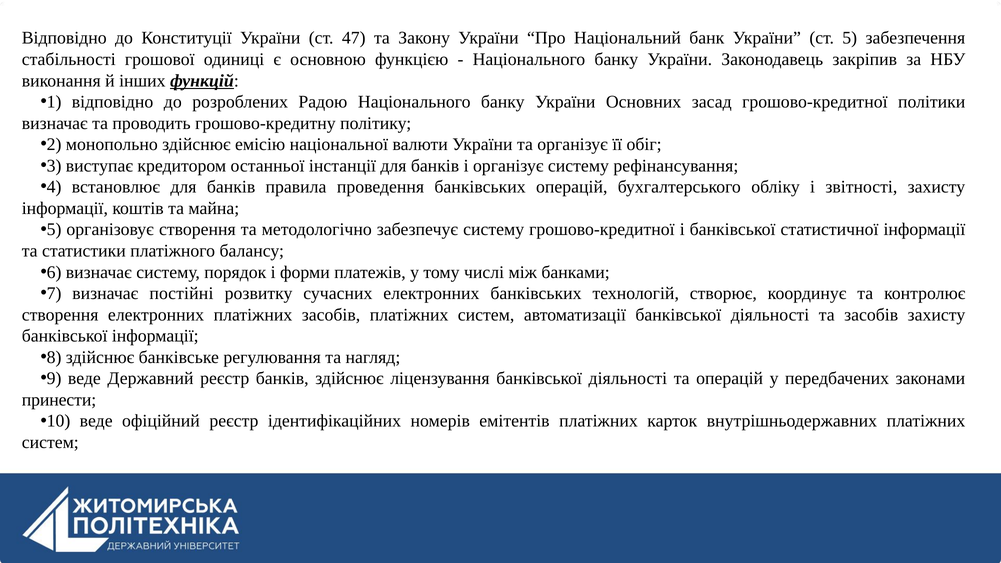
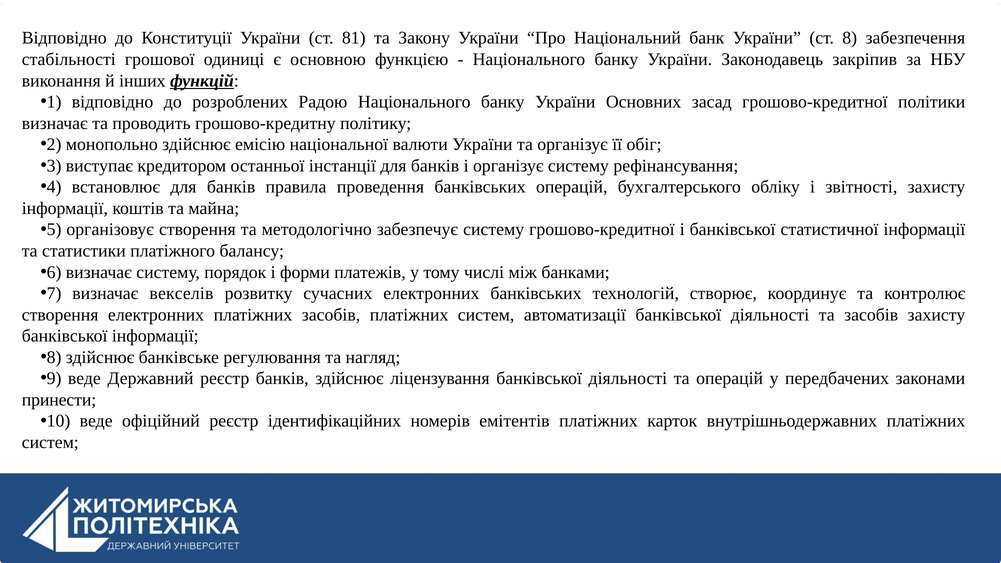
47: 47 -> 81 (354, 38)
5: 5 -> 8 (850, 38)
постійні: постійні -> векселів (181, 293)
